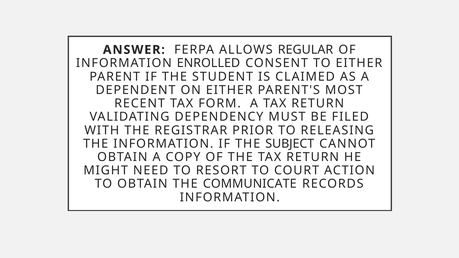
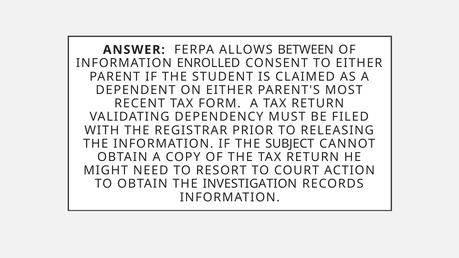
REGULAR: REGULAR -> BETWEEN (306, 50)
COMMUNICATE: COMMUNICATE -> INVESTIGATION (250, 184)
